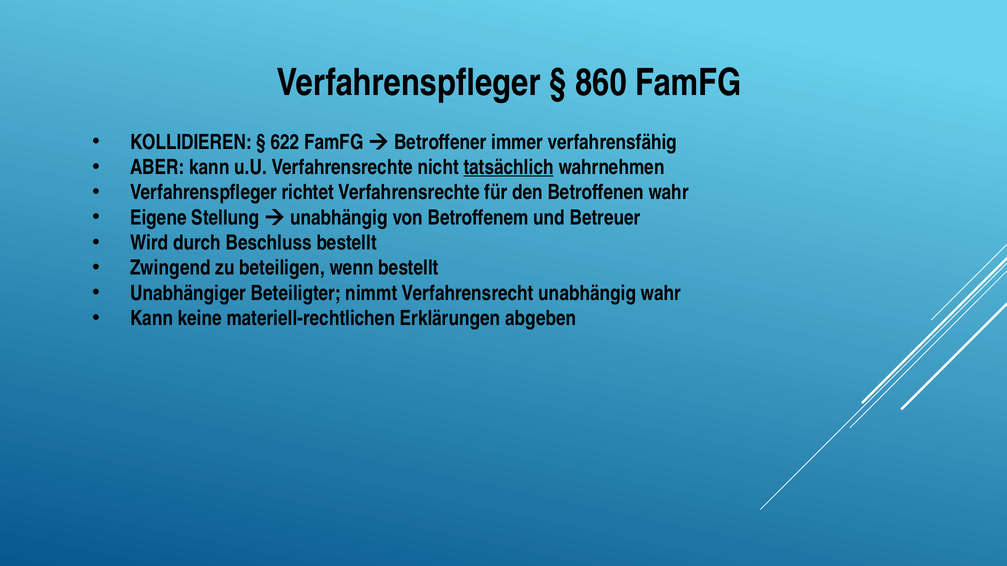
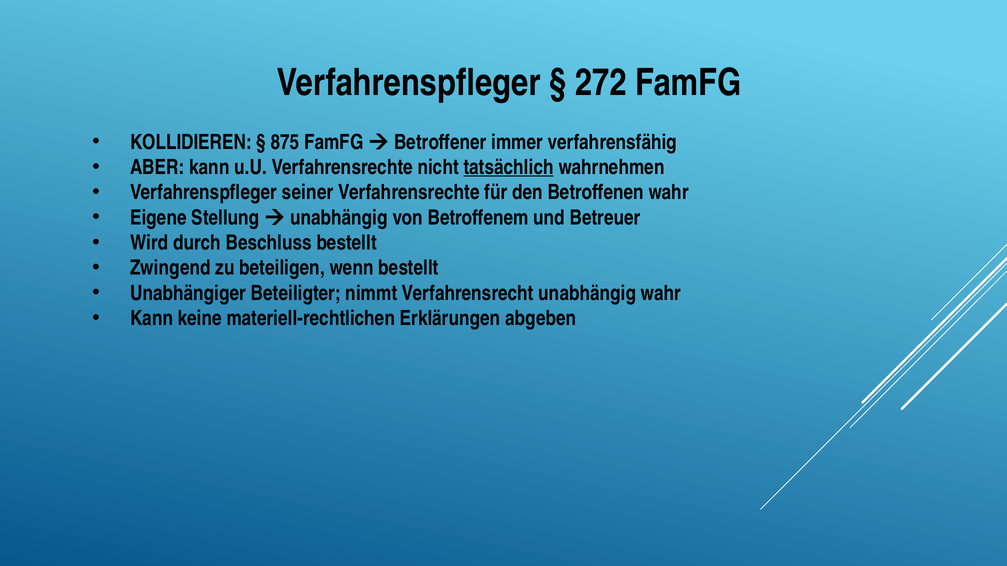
860: 860 -> 272 (601, 83)
622: 622 -> 875 (285, 142)
richtet: richtet -> seiner (308, 193)
